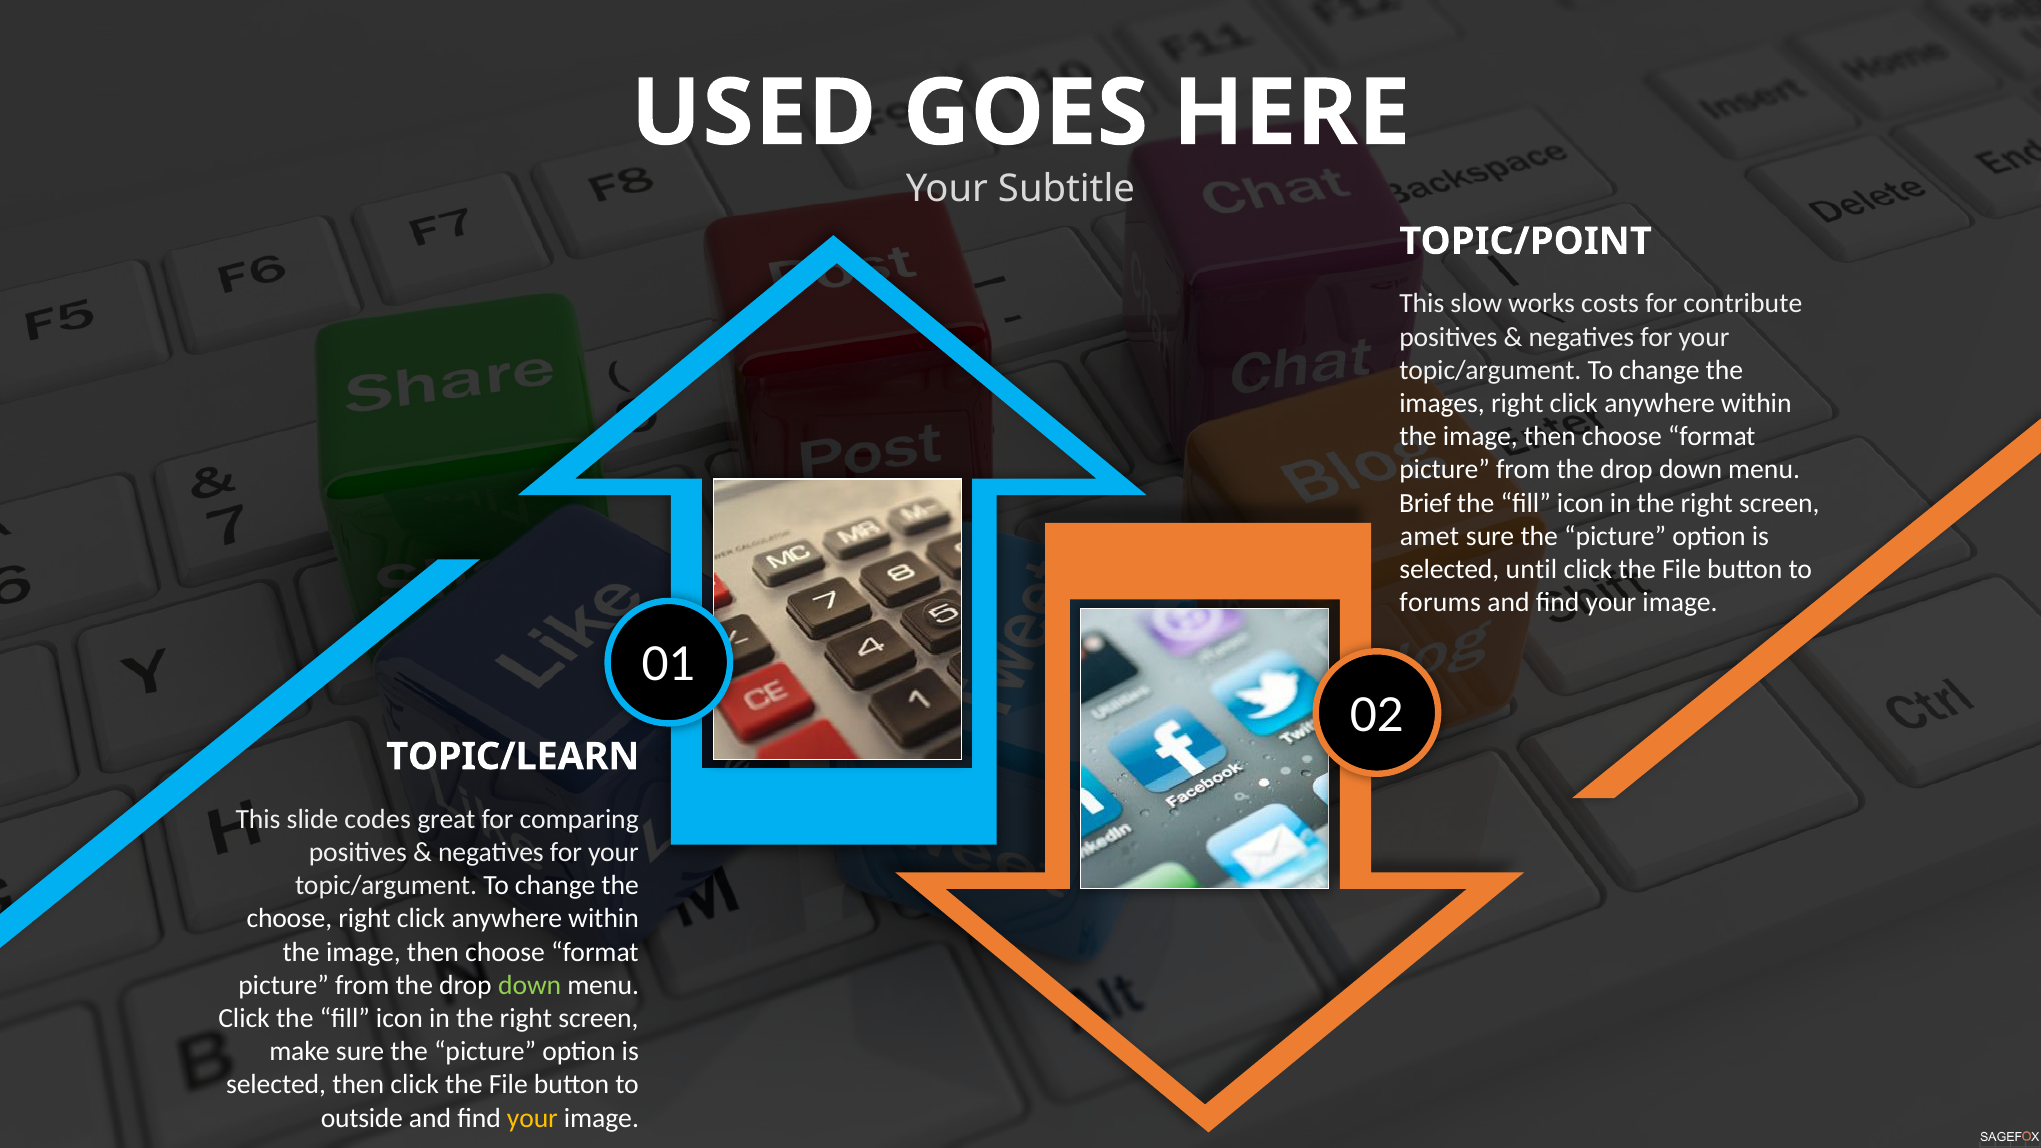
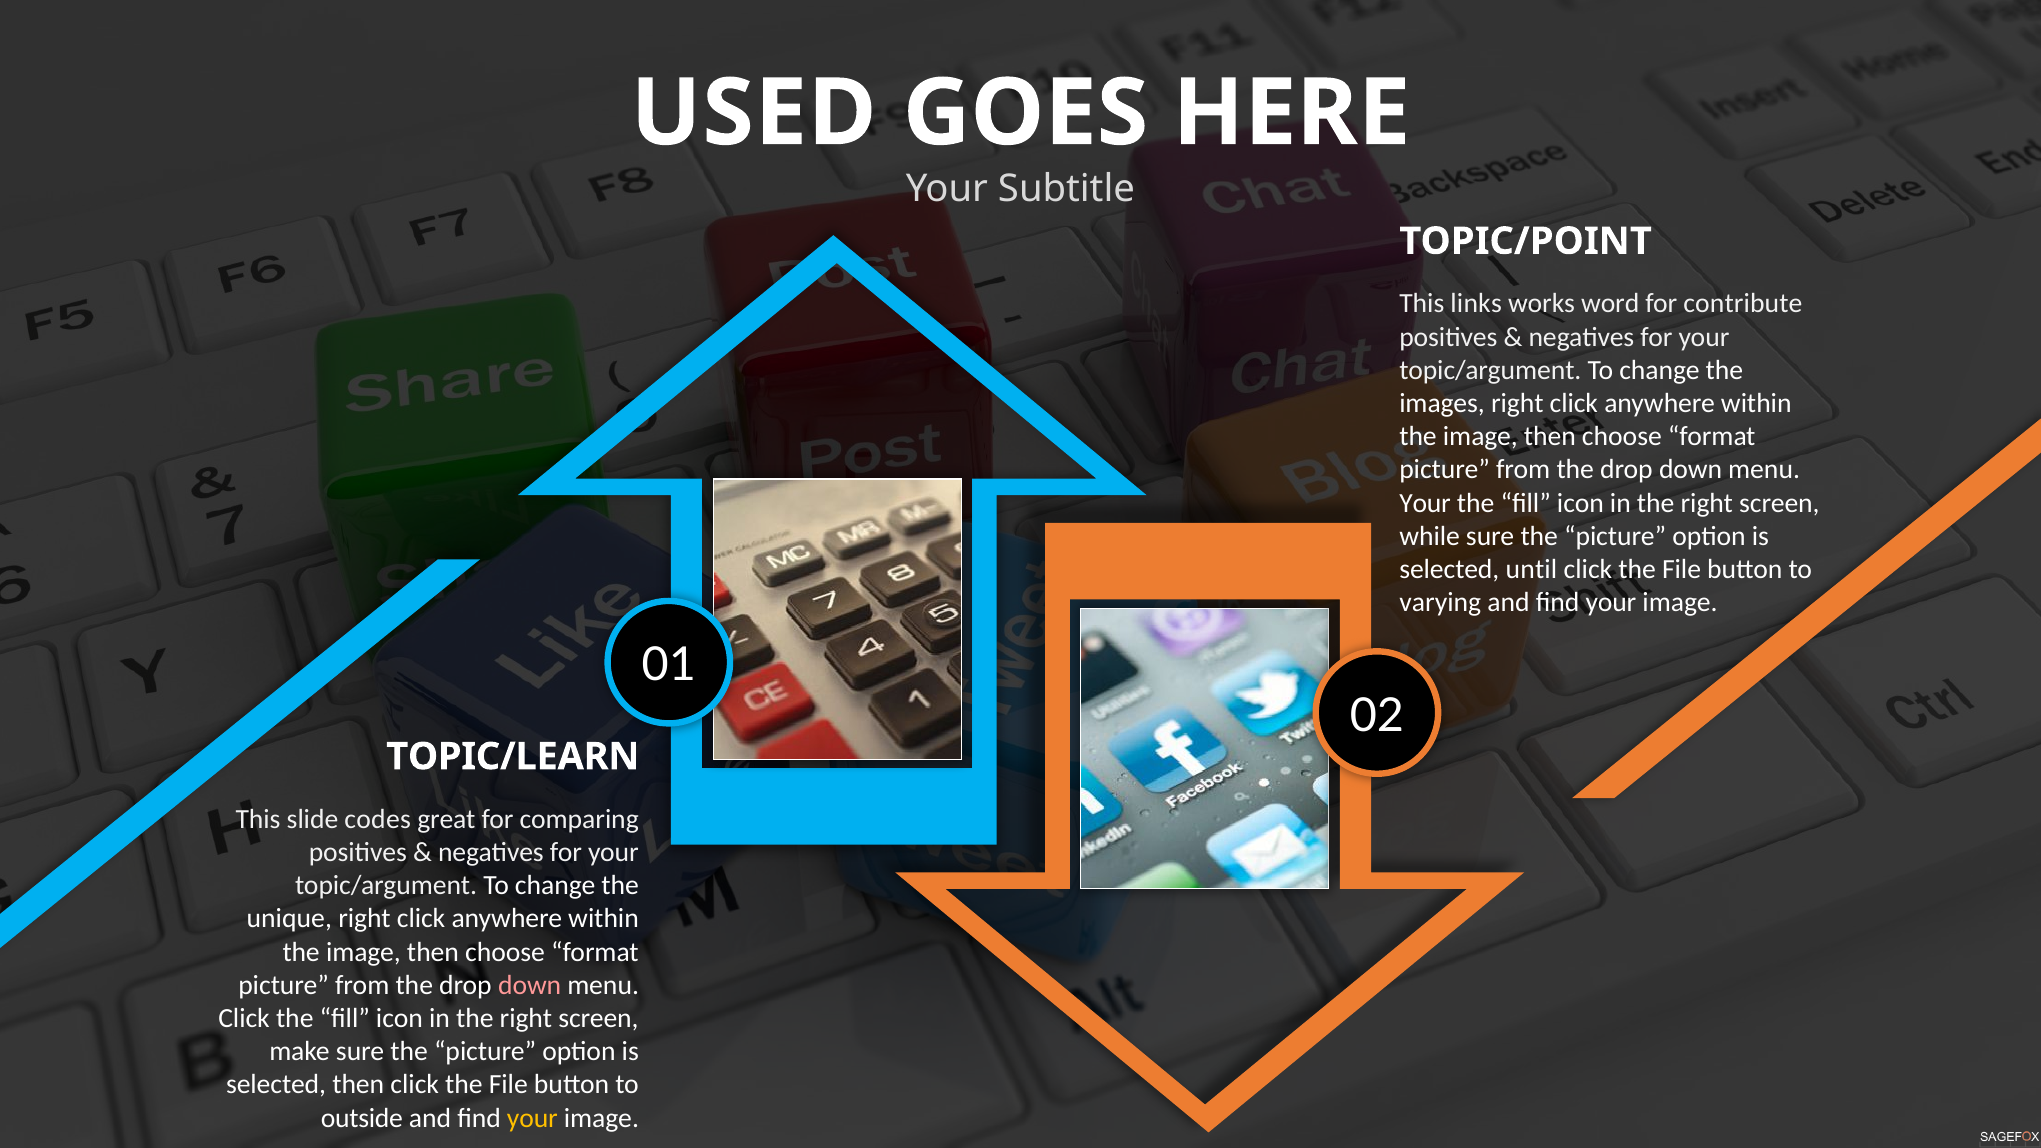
slow: slow -> links (1476, 304)
costs: costs -> word (1610, 304)
Brief: Brief -> Your (1425, 503)
amet: amet -> while (1430, 536)
forums: forums -> varying (1440, 603)
choose: choose -> unique (289, 919)
down colour: light green -> pink (530, 985)
